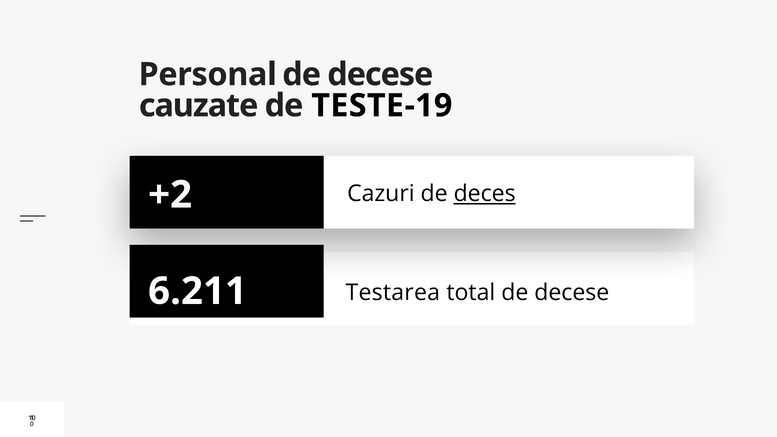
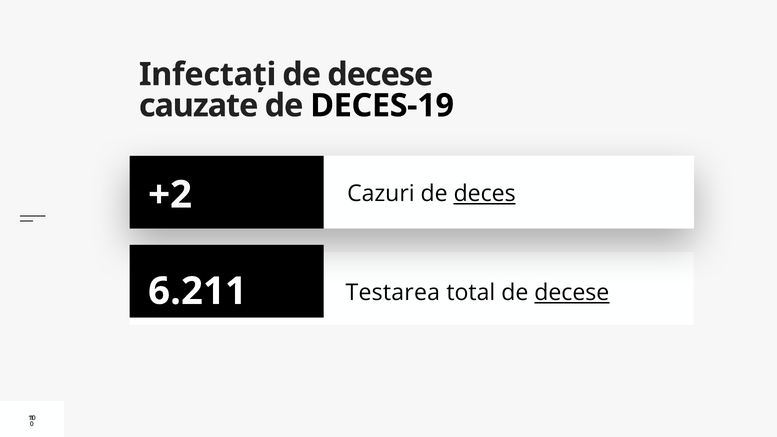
Personal: Personal -> Infectați (208, 75)
TESTE-19: TESTE-19 -> DECES-19 (382, 106)
decese underline: none -> present (572, 293)
